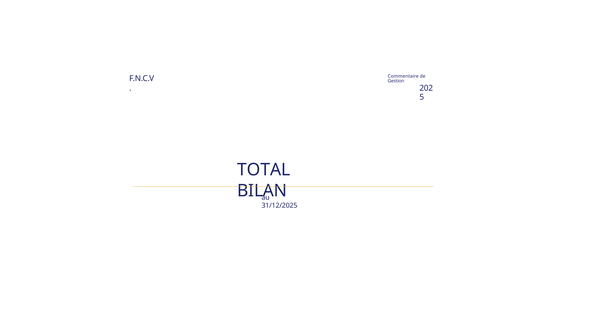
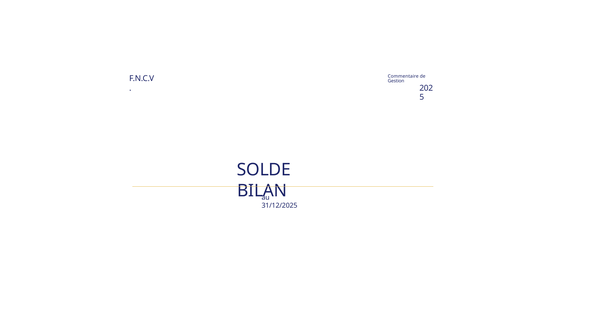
TOTAL: TOTAL -> SOLDE (264, 170)
